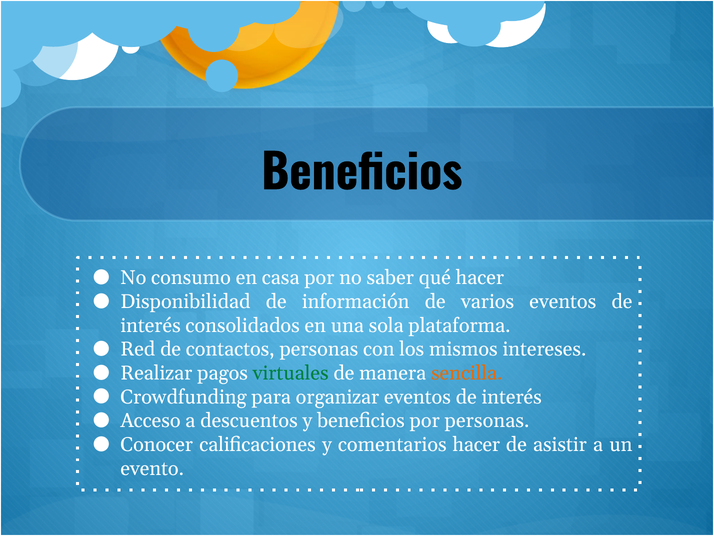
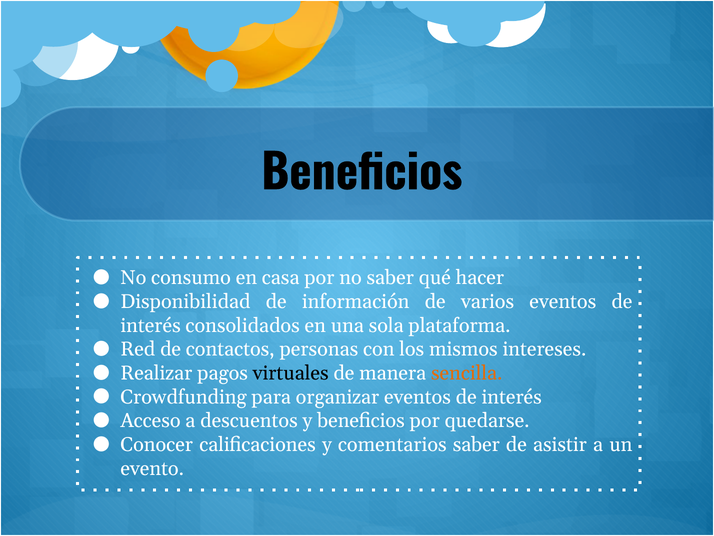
virtuales colour: green -> black (291, 373)
por personas: personas -> quedarse (487, 421)
comentarios hacer: hacer -> saber (476, 444)
